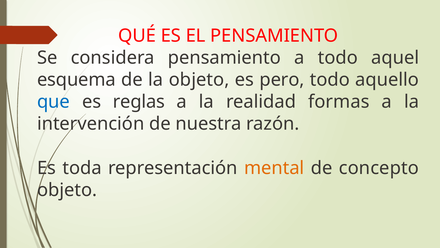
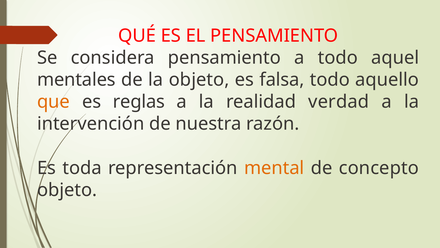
esquema: esquema -> mentales (76, 80)
pero: pero -> falsa (282, 80)
que colour: blue -> orange (53, 102)
formas: formas -> verdad (339, 102)
